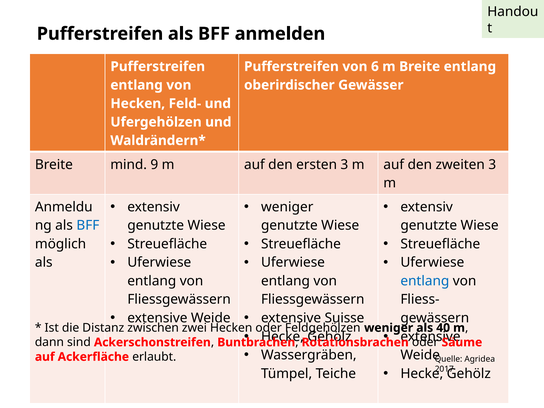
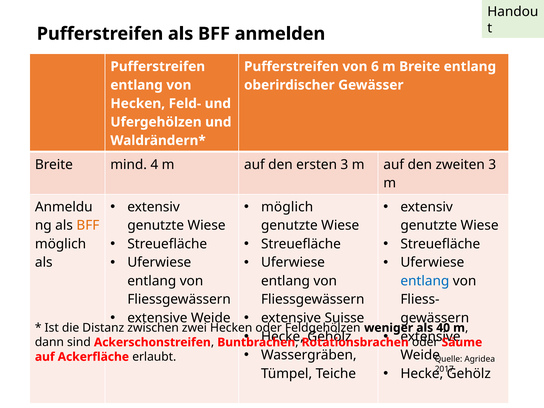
9: 9 -> 4 (154, 165)
weniger: weniger -> möglich (287, 207)
BFF colour: blue -> orange (88, 225)
